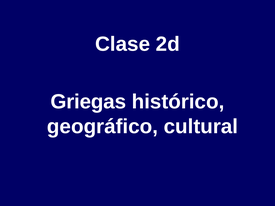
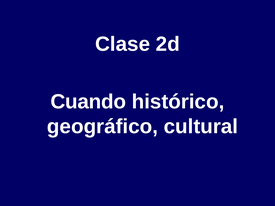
Griegas: Griegas -> Cuando (88, 102)
